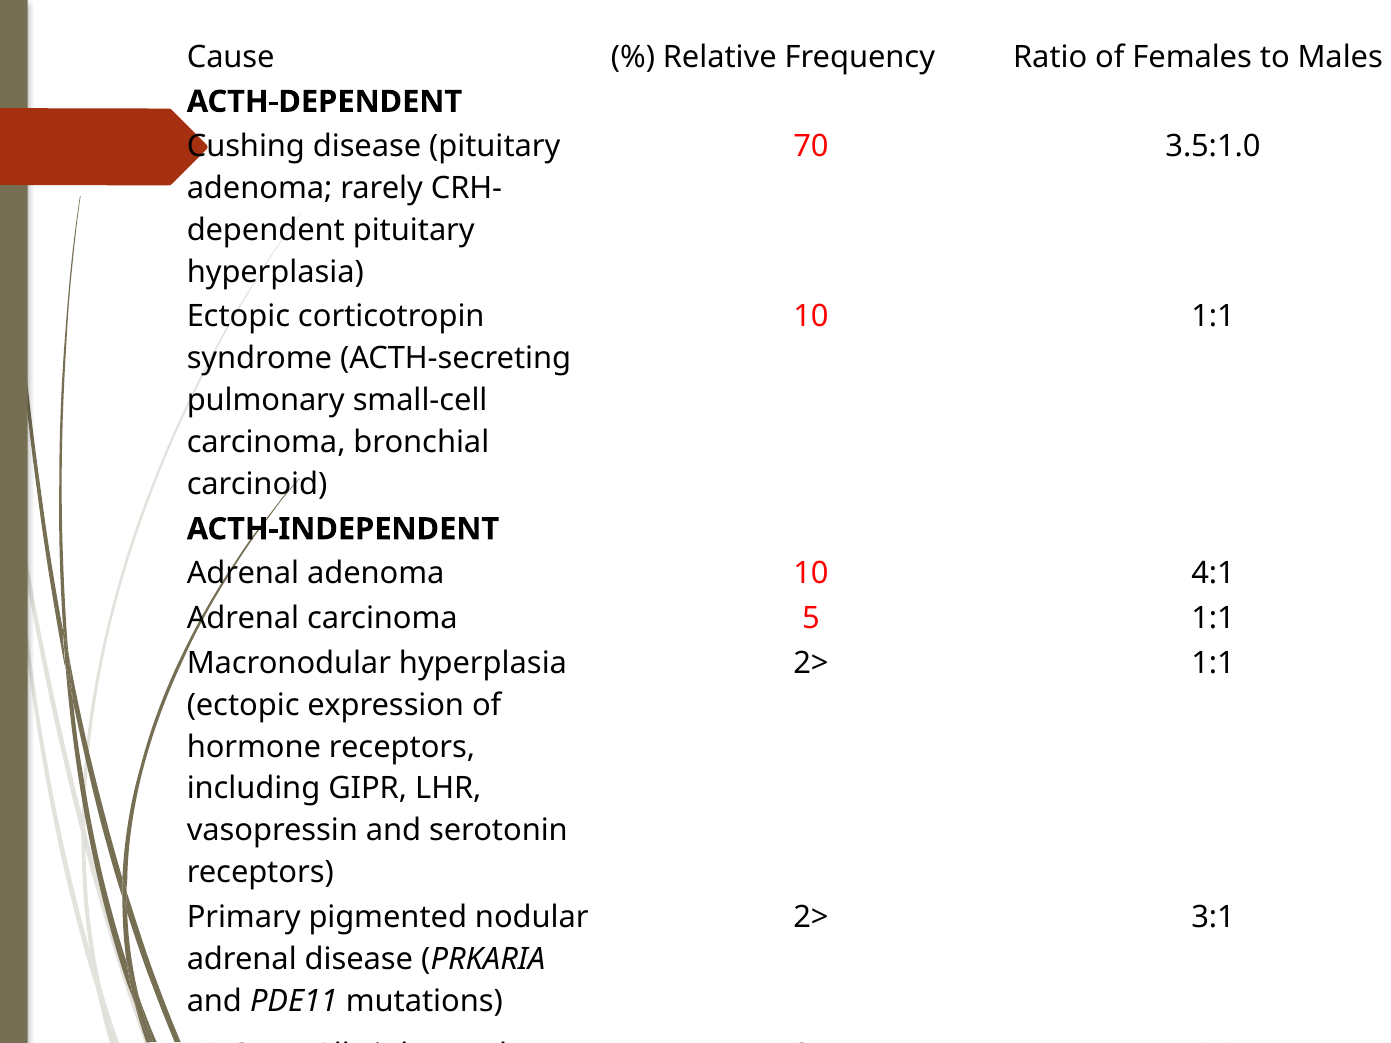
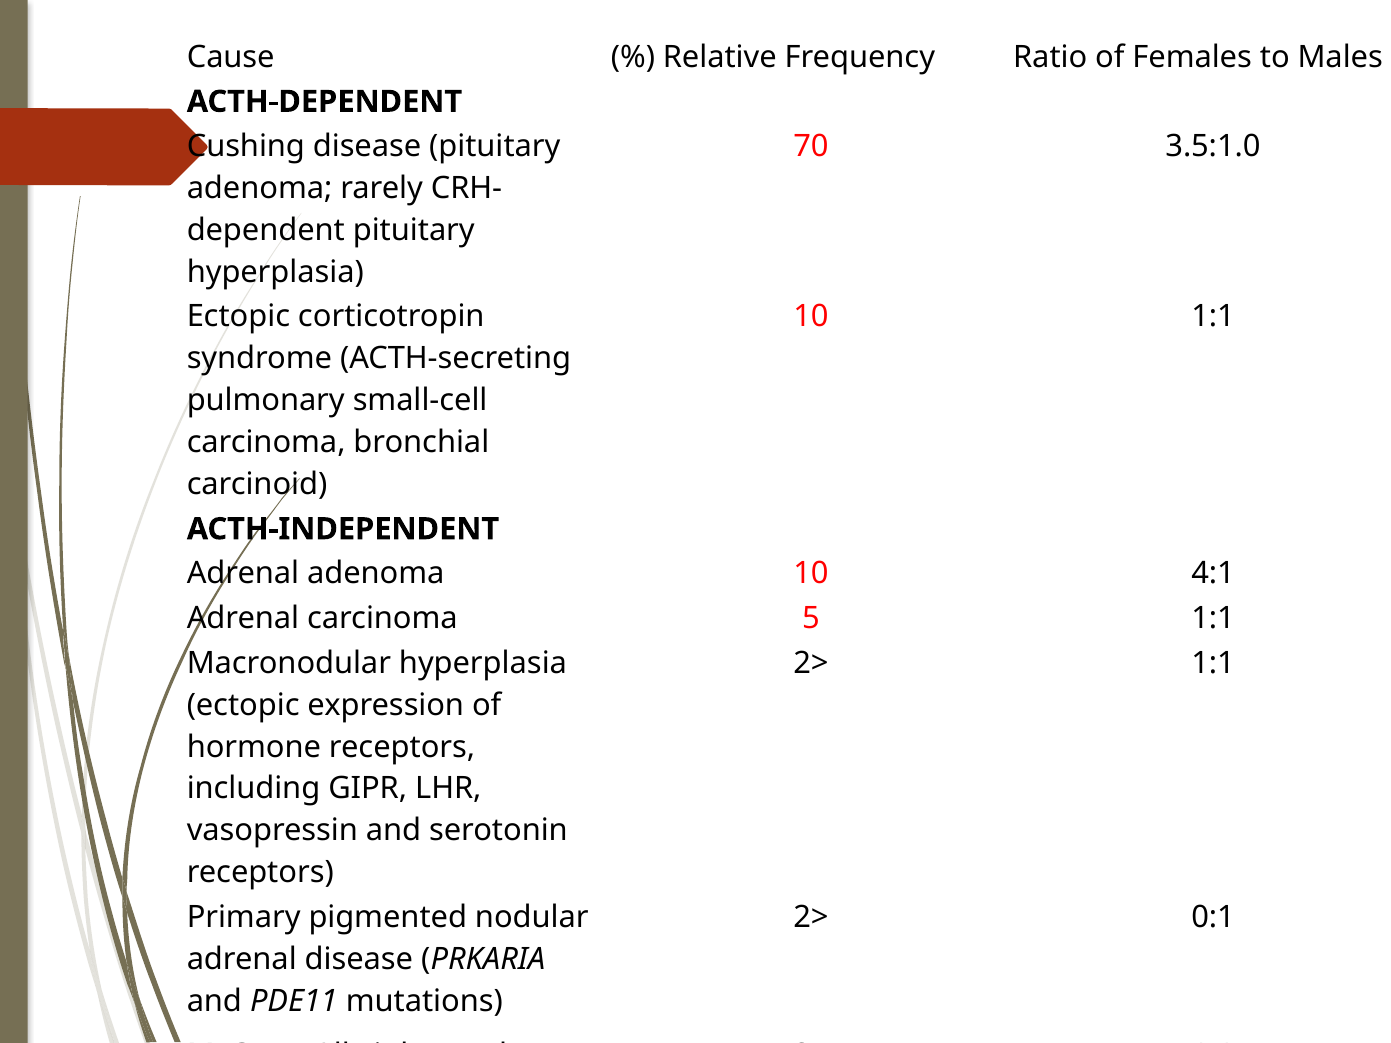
3:1: 3:1 -> 0:1 (1213, 918)
